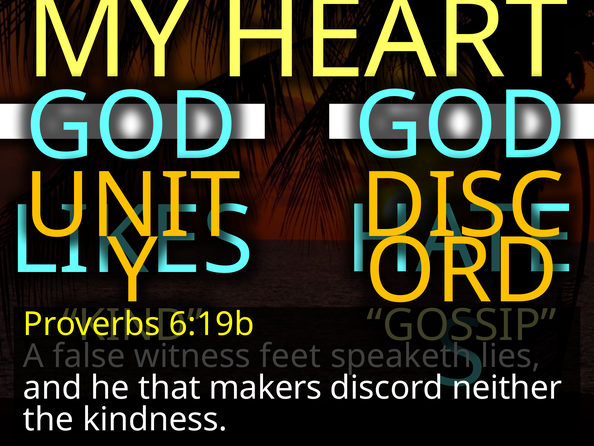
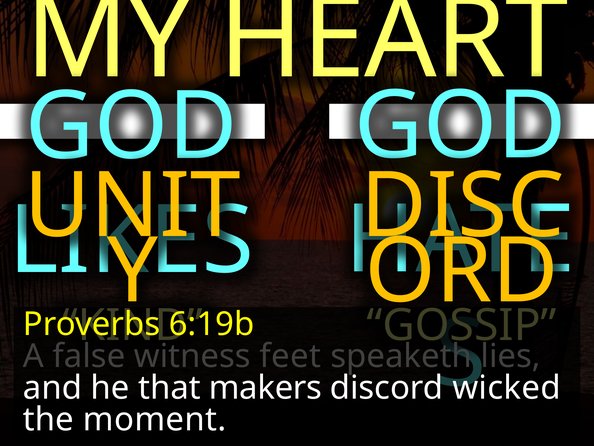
neither: neither -> wicked (507, 387)
kindness: kindness -> moment (155, 419)
